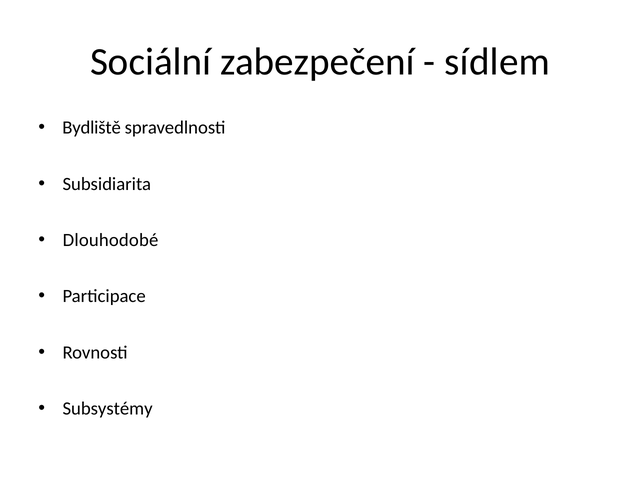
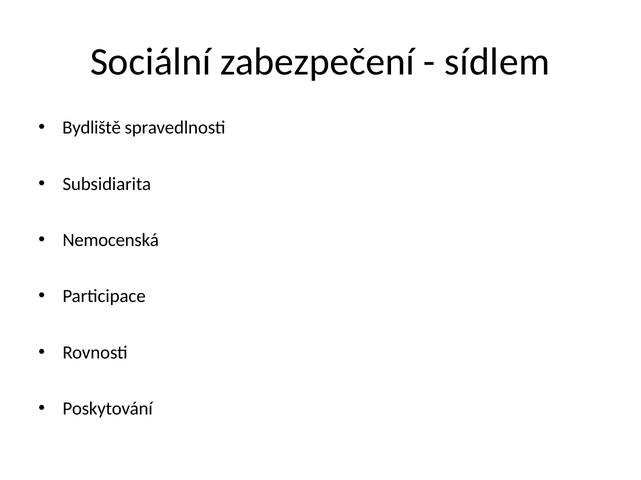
Dlouhodobé: Dlouhodobé -> Nemocenská (111, 240)
Subsystémy: Subsystémy -> Poskytování (108, 409)
